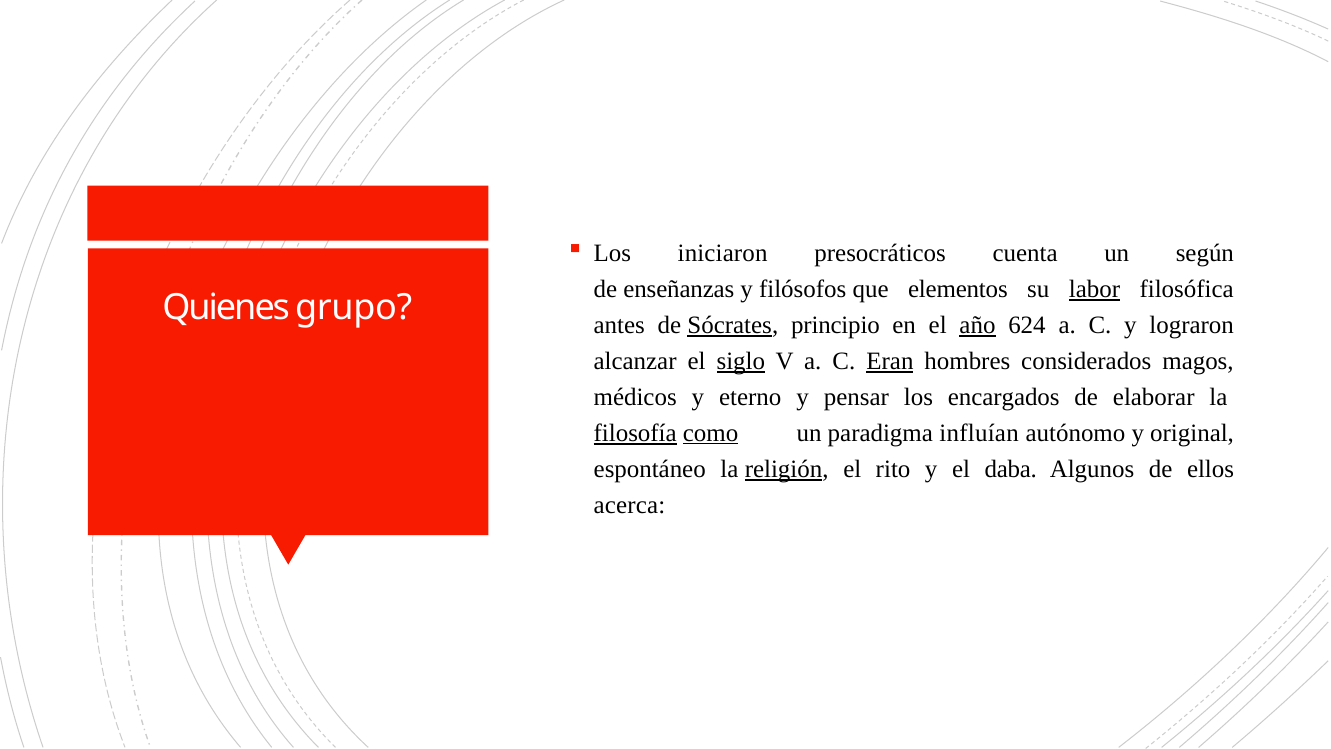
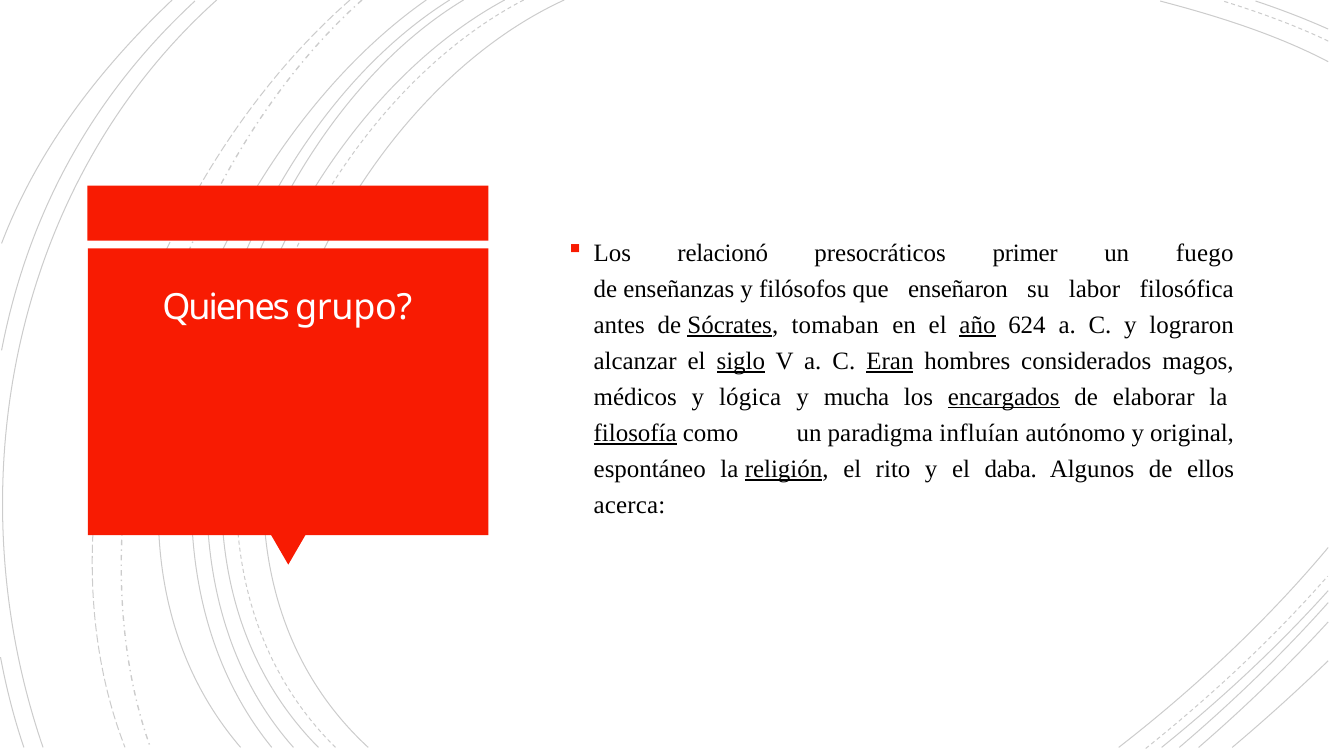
iniciaron: iniciaron -> relacionó (723, 253)
cuenta: cuenta -> primer (1025, 253)
según: según -> fuego (1205, 253)
elementos: elementos -> enseñaron (958, 289)
labor underline: present -> none (1094, 289)
principio: principio -> tomaban (835, 325)
eterno: eterno -> lógica (750, 397)
pensar: pensar -> mucha (857, 397)
encargados underline: none -> present (1004, 397)
como underline: present -> none (711, 433)
